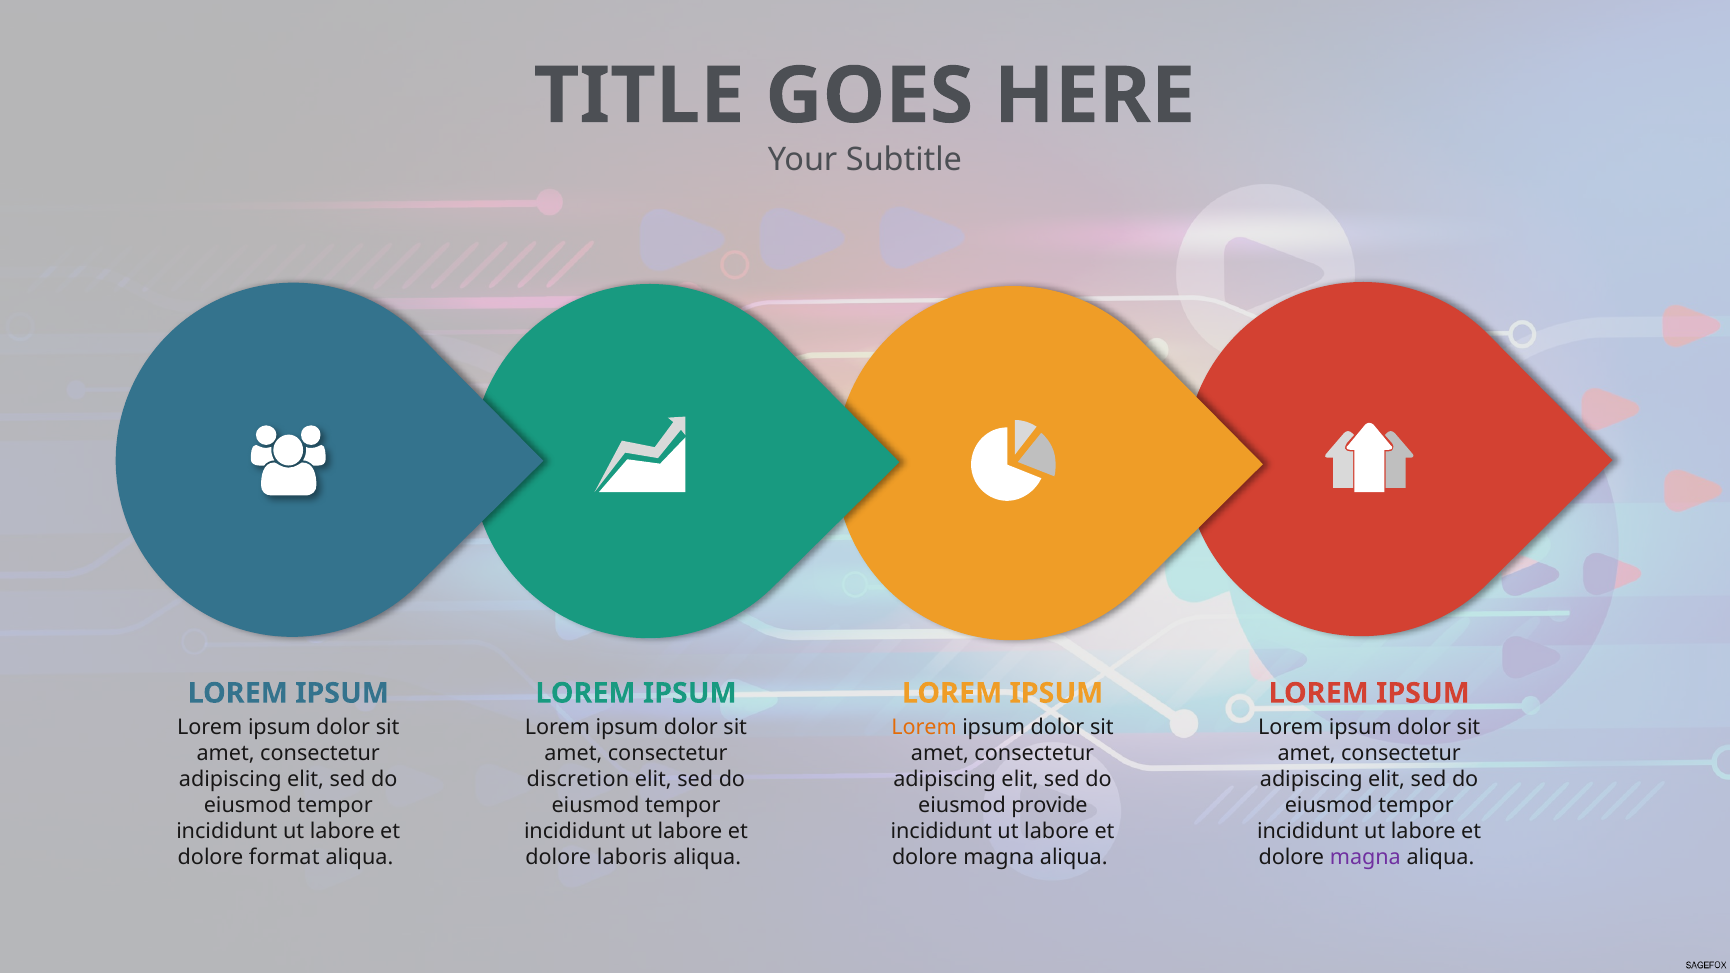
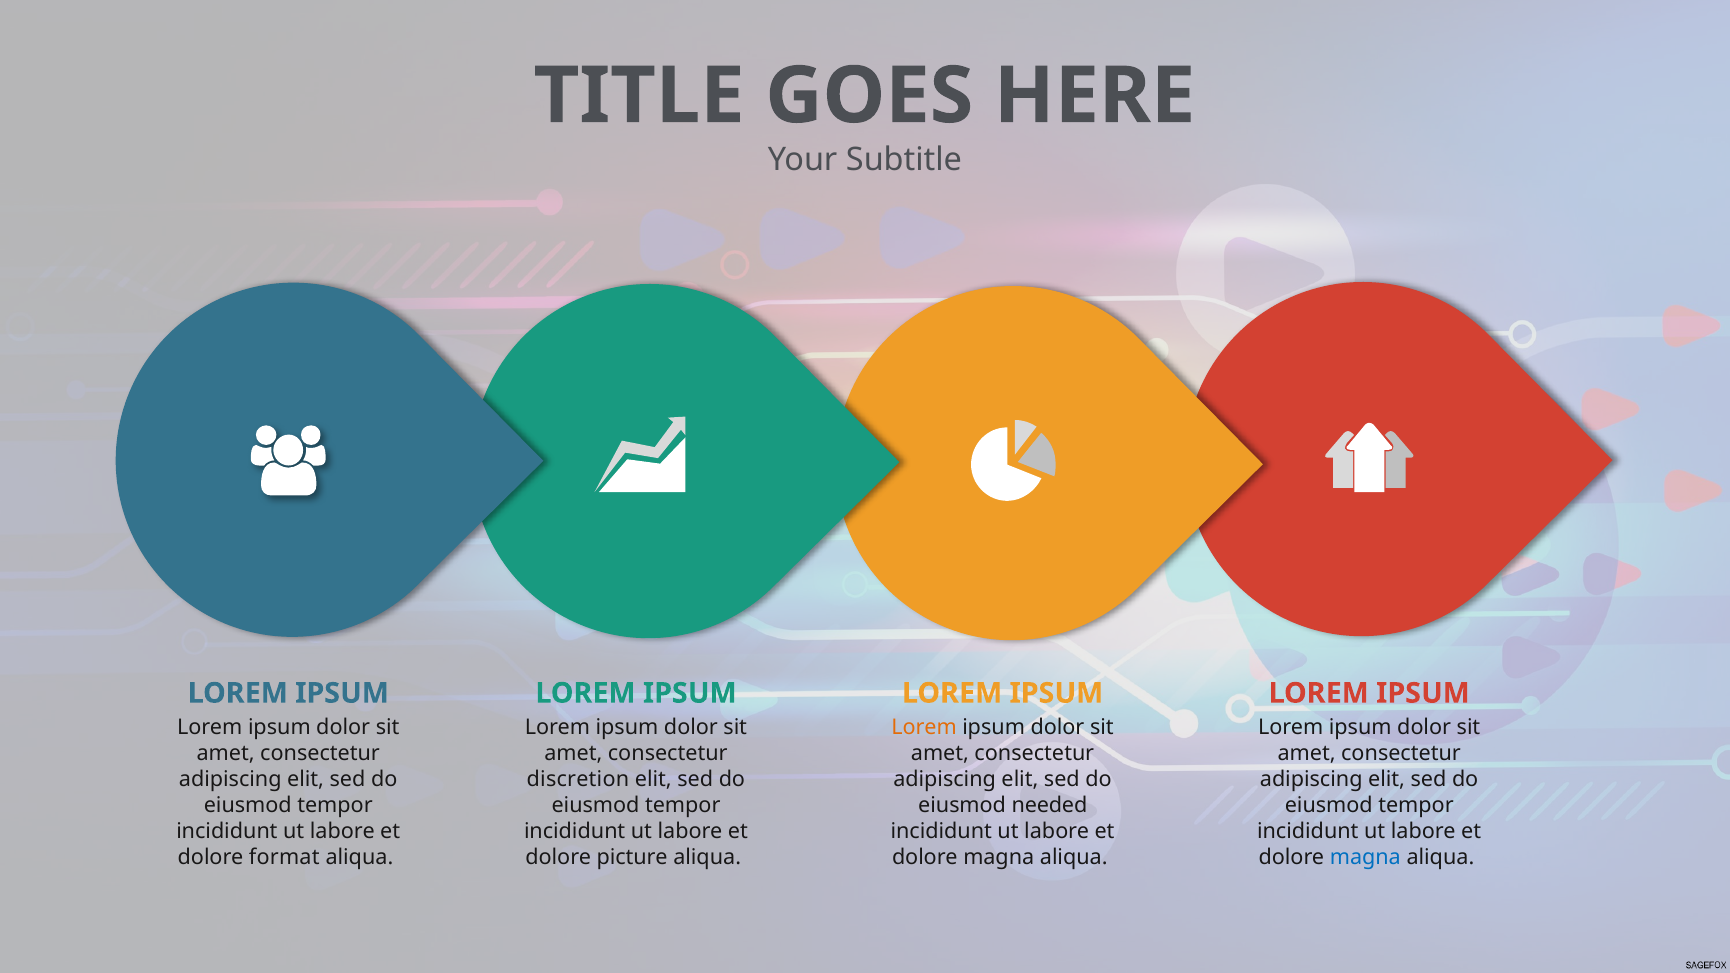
provide: provide -> needed (1049, 805)
laboris: laboris -> picture (632, 857)
magna colour: purple -> blue (1365, 857)
